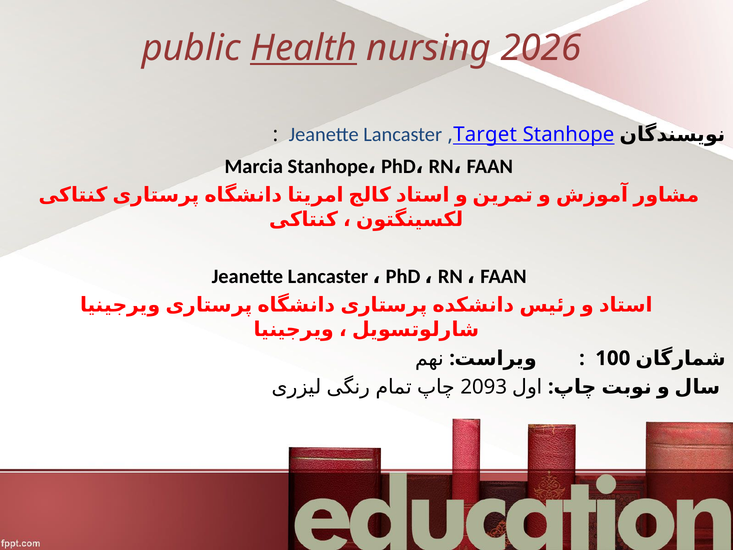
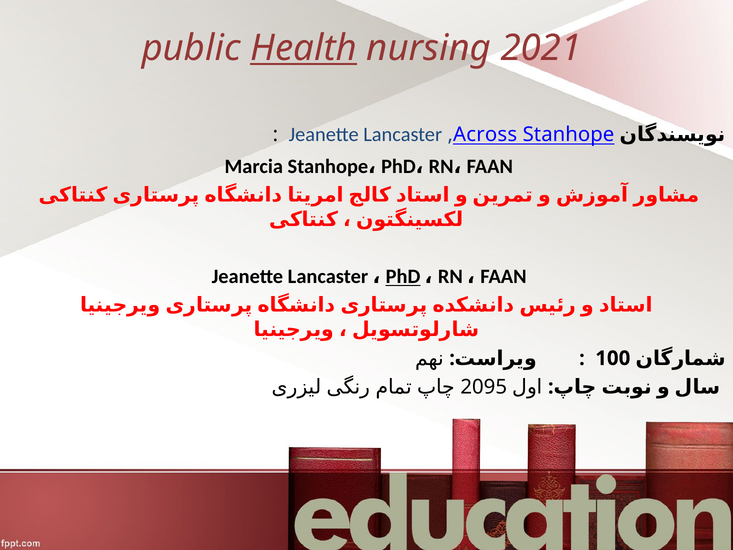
2026: 2026 -> 2021 (541, 48)
Target: Target -> Across (485, 135)
PhD underline: none -> present (403, 277)
2093: 2093 -> 2095 (484, 387)
